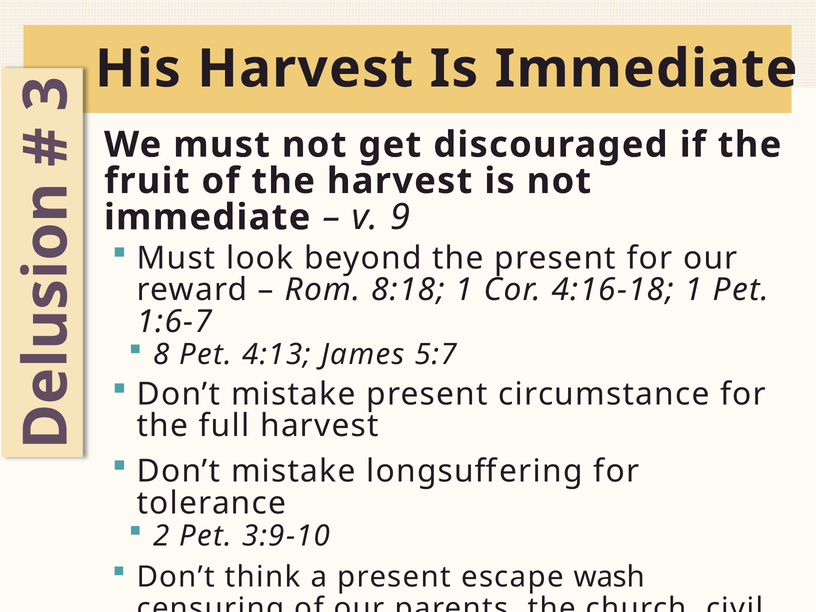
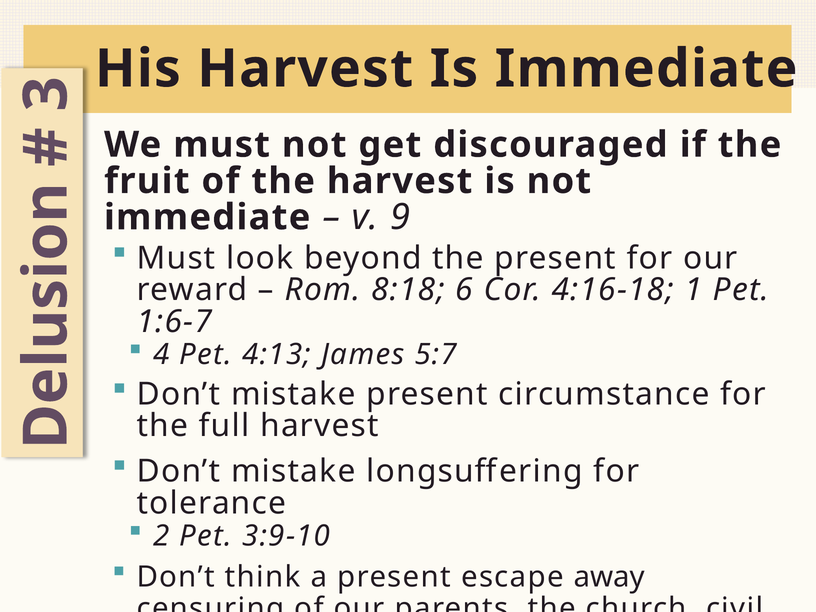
8:18 1: 1 -> 6 (464, 290)
8: 8 -> 4 (161, 355)
wash: wash -> away (609, 577)
